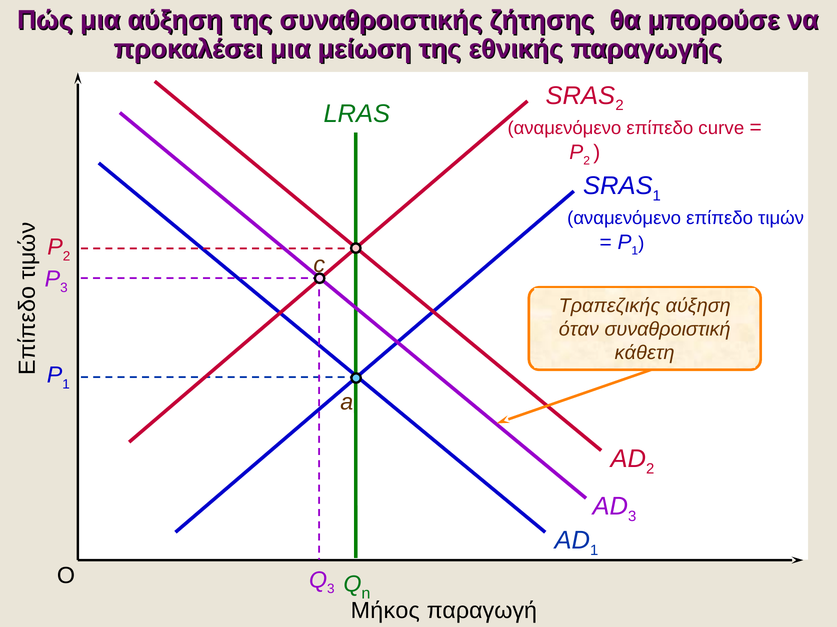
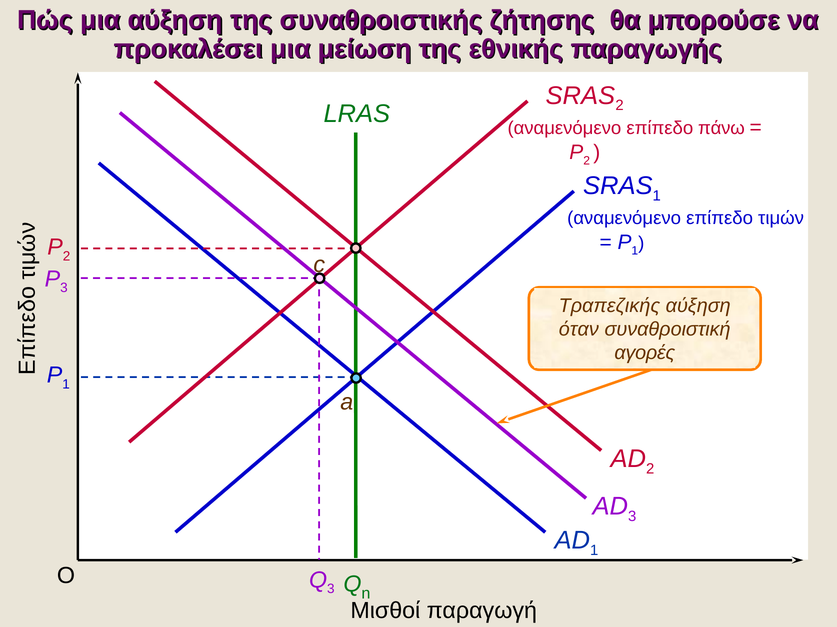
curve: curve -> πάνω (721, 128)
κάθετη: κάθετη -> αγορές (645, 353)
Μήκος: Μήκος -> Μισθοί (385, 611)
